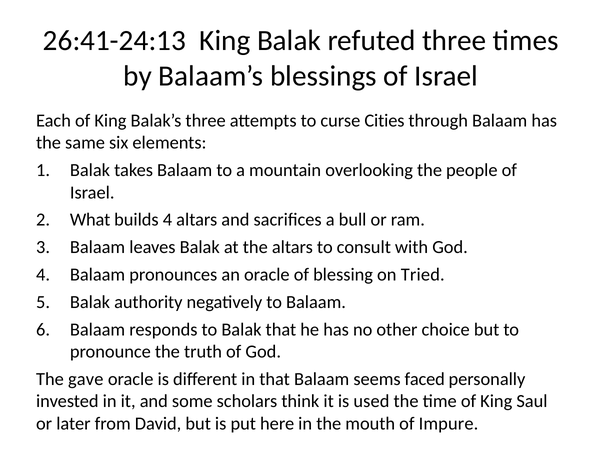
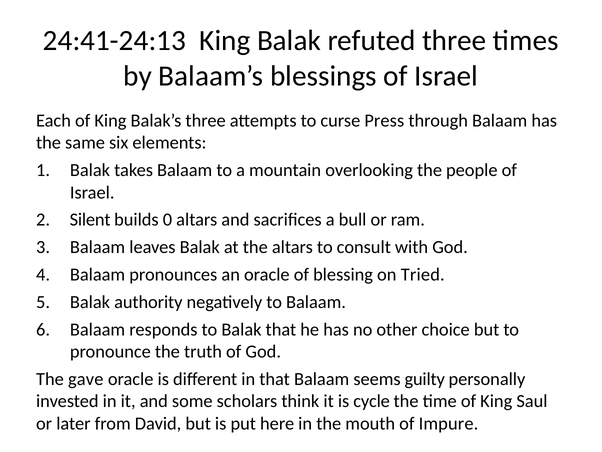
26:41-24:13: 26:41-24:13 -> 24:41-24:13 (114, 41)
Cities: Cities -> Press (384, 121)
What: What -> Silent (90, 220)
builds 4: 4 -> 0 (167, 220)
faced: faced -> guilty (425, 379)
used: used -> cycle (372, 401)
